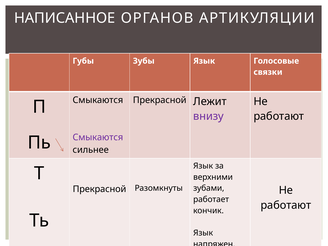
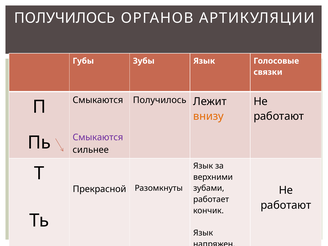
НАПИСАННОЕ: НАПИСАННОЕ -> ПОЛУЧИЛОСЬ (65, 18)
Прекрасной: Прекрасной -> Получилось (160, 100)
внизу colour: purple -> orange (208, 116)
